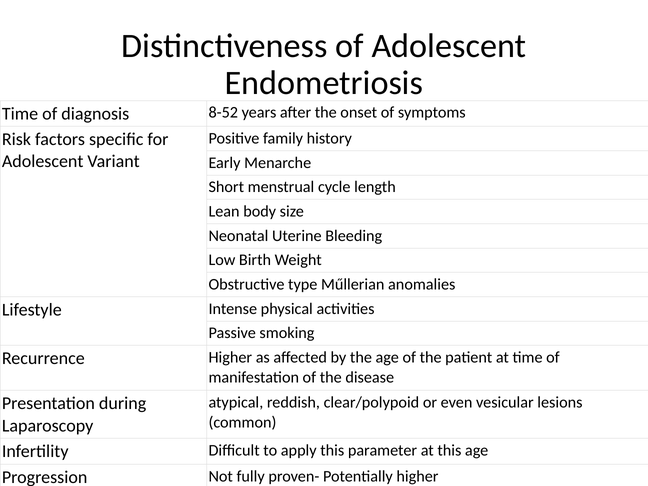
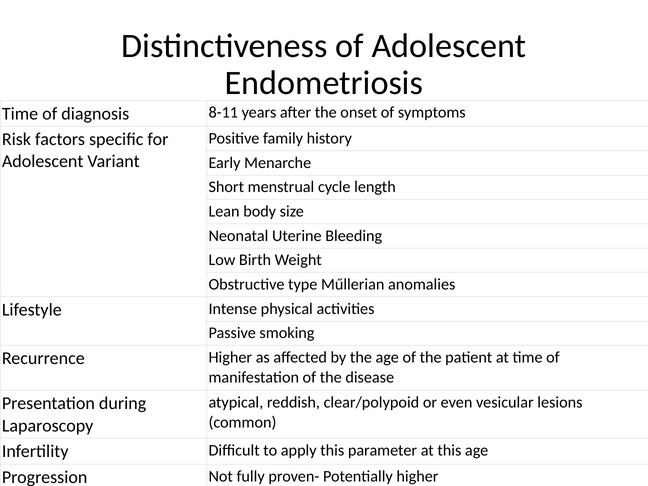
8-52: 8-52 -> 8-11 (223, 112)
